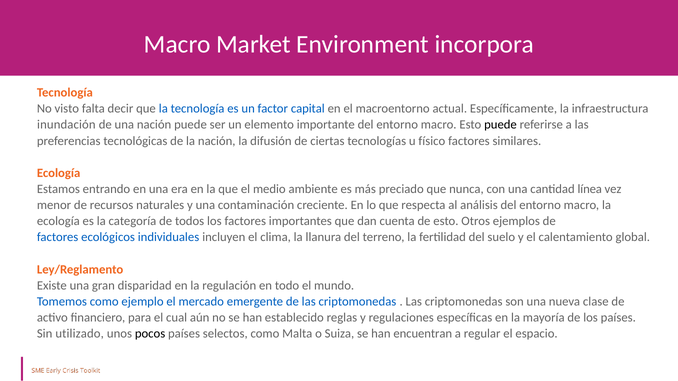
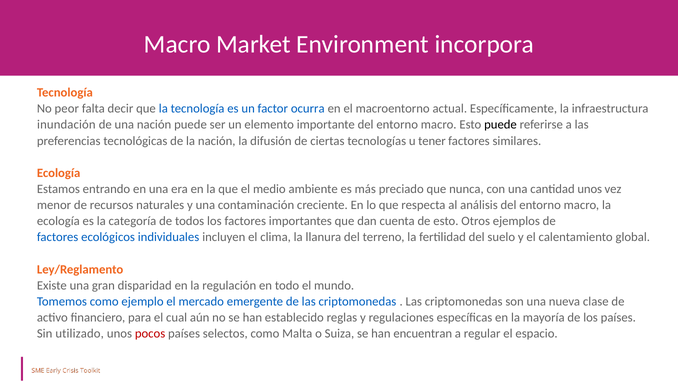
visto: visto -> peor (67, 109)
capital: capital -> ocurra (308, 109)
físico: físico -> tener (432, 141)
cantidad línea: línea -> unos (590, 189)
pocos colour: black -> red (150, 334)
